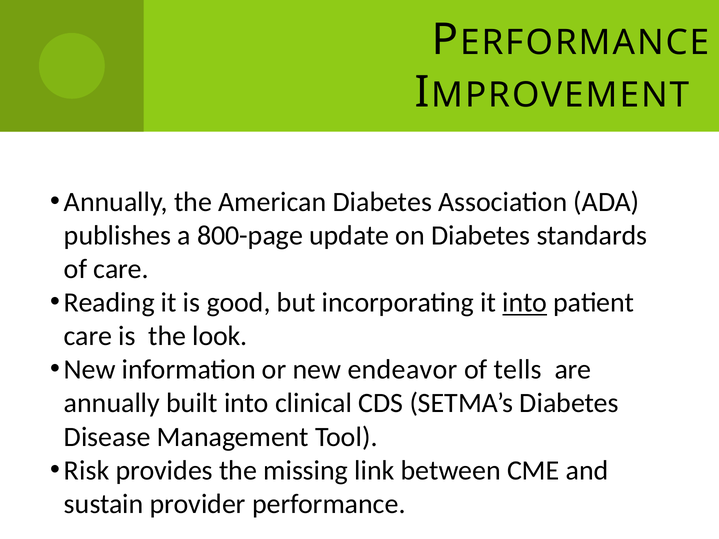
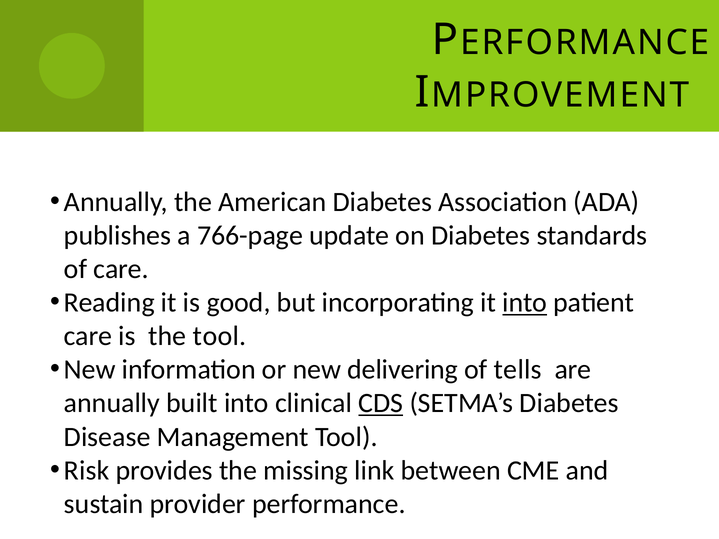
800-page: 800-page -> 766-page (250, 236)
the look: look -> tool (220, 336)
endeavor: endeavor -> delivering (403, 370)
CDS underline: none -> present (381, 403)
